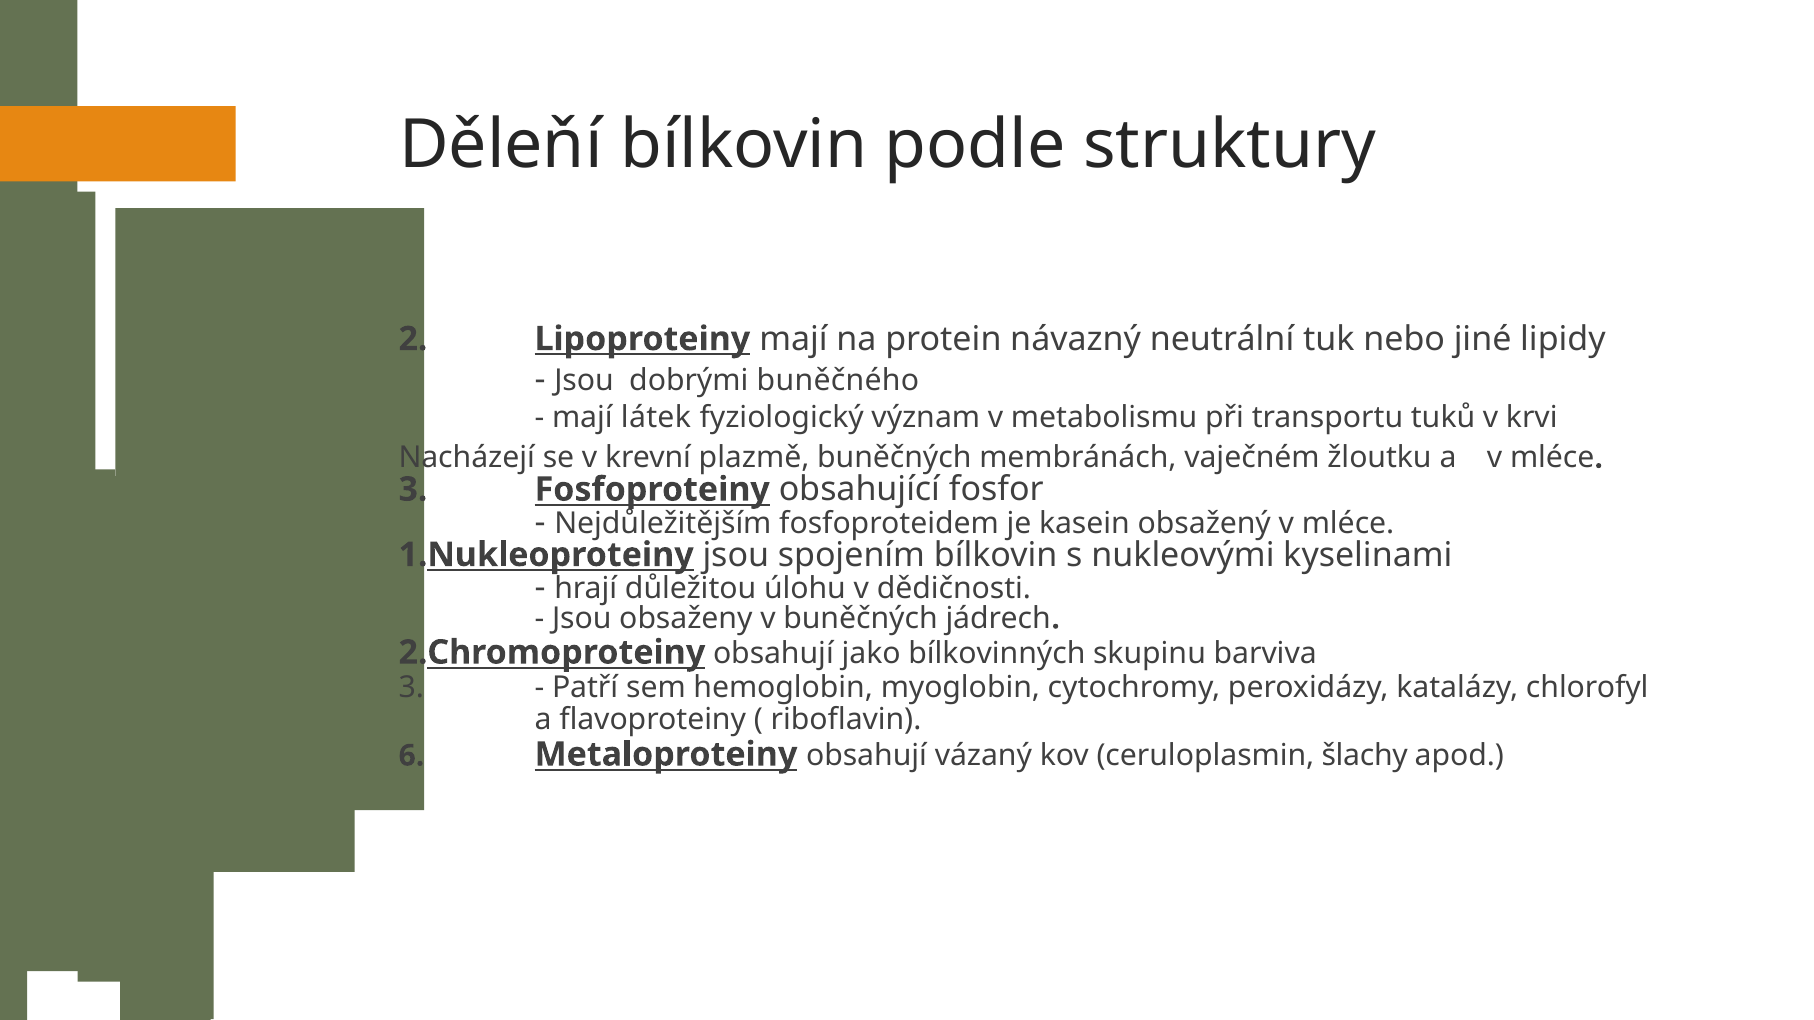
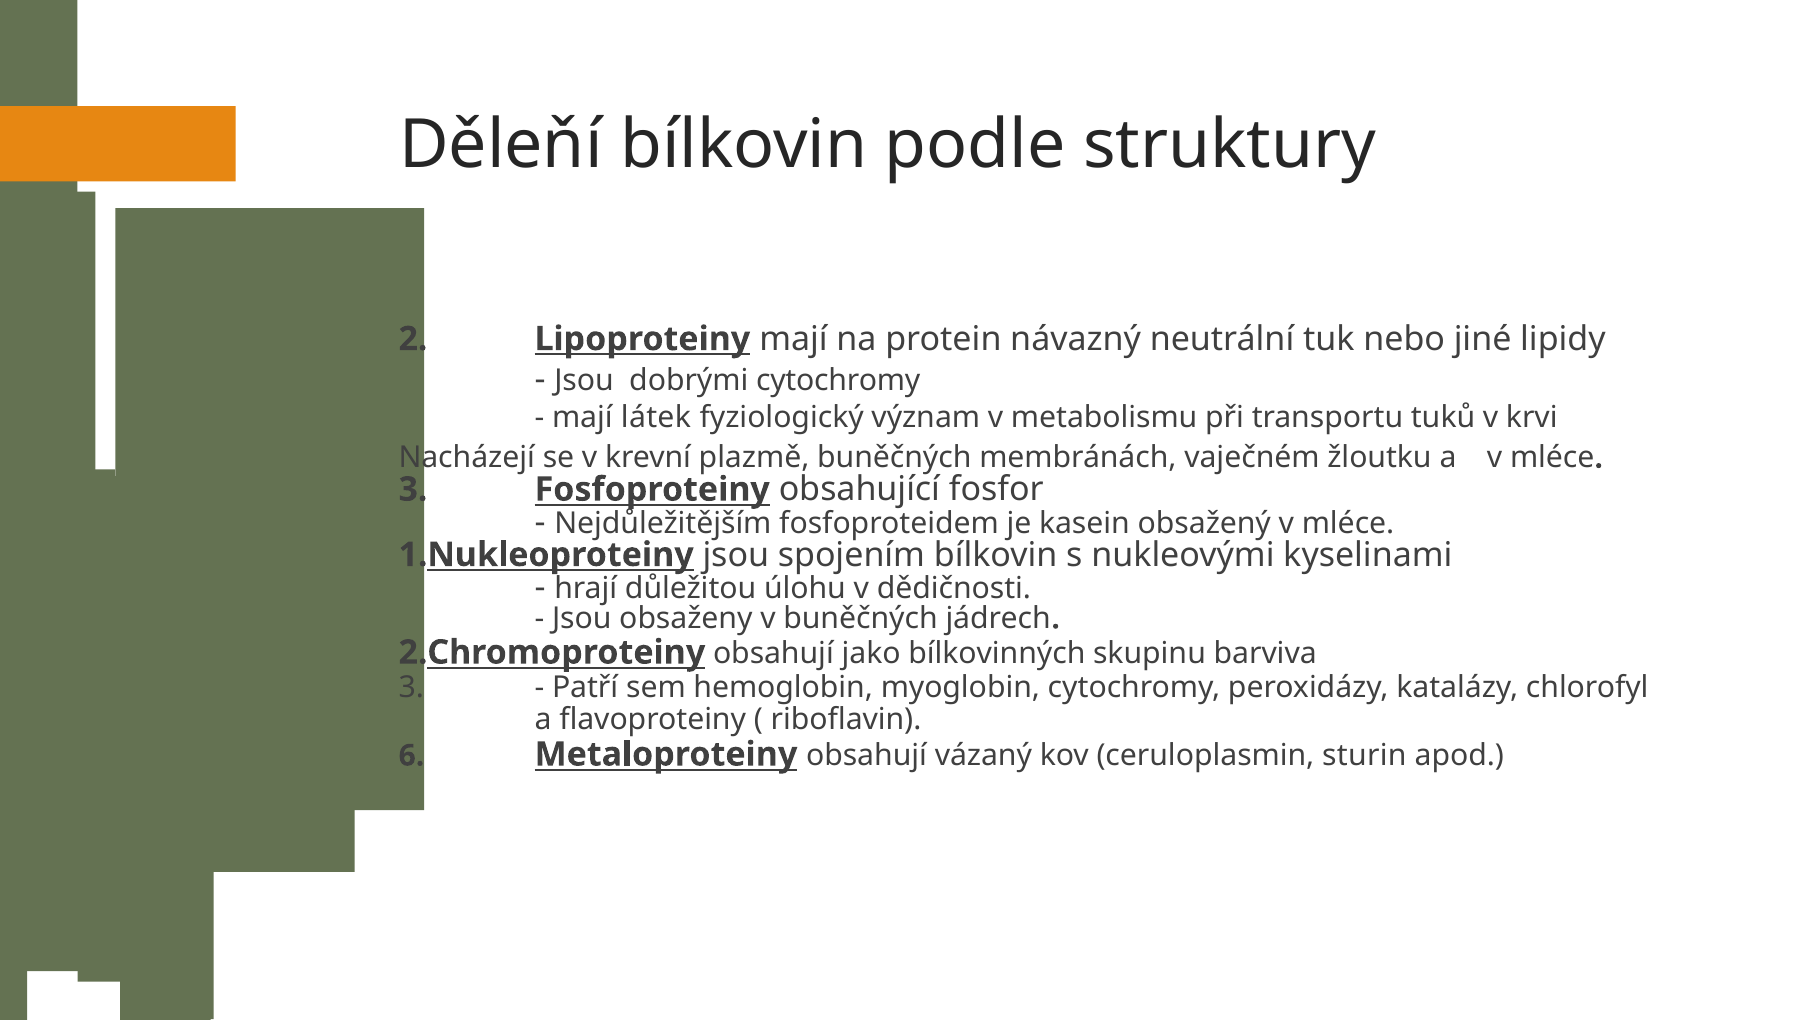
dobrými buněčného: buněčného -> cytochromy (838, 381)
šlachy: šlachy -> sturin (1364, 756)
